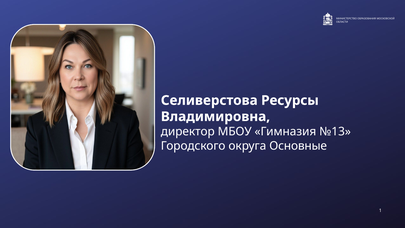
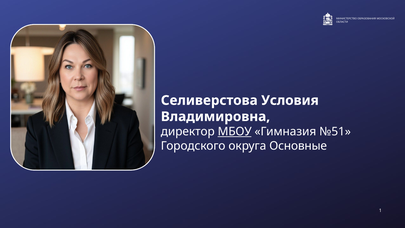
Ресурсы: Ресурсы -> Условия (290, 100)
МБОУ underline: none -> present (235, 132)
№13: №13 -> №51 (335, 132)
